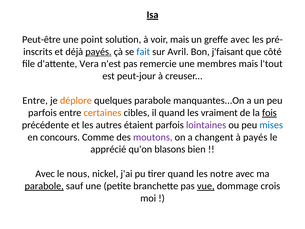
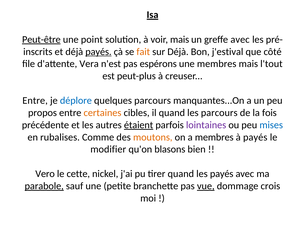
Peut-être underline: none -> present (41, 39)
fait colour: blue -> orange (143, 52)
sur Avril: Avril -> Déjà (178, 52)
j'faisant: j'faisant -> j'estival (228, 52)
remercie: remercie -> espérons (158, 64)
peut-jour: peut-jour -> peut-plus (136, 76)
déplore colour: orange -> blue (76, 100)
quelques parabole: parabole -> parcours (153, 100)
parfois: parfois -> propos (42, 113)
les vraiment: vraiment -> parcours (219, 113)
fois underline: present -> none (269, 113)
étaient underline: none -> present (139, 125)
concours: concours -> rubalises (60, 137)
moutons colour: purple -> orange (153, 137)
a changent: changent -> membres (214, 137)
apprécié: apprécié -> modifier (108, 149)
Avec: Avec -> Vero (45, 174)
nous: nous -> cette (78, 174)
les notre: notre -> payés (222, 174)
